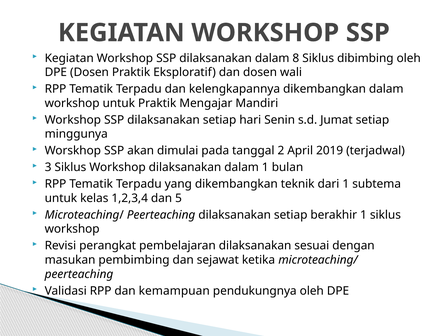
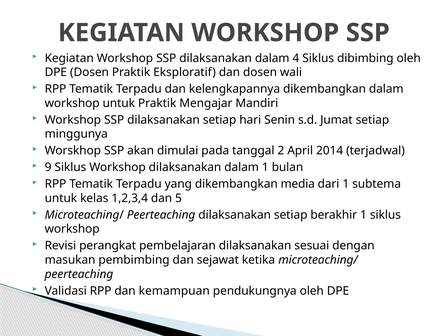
8: 8 -> 4 (296, 58)
2019: 2019 -> 2014 (330, 151)
3: 3 -> 9 (48, 167)
teknik: teknik -> media (298, 184)
